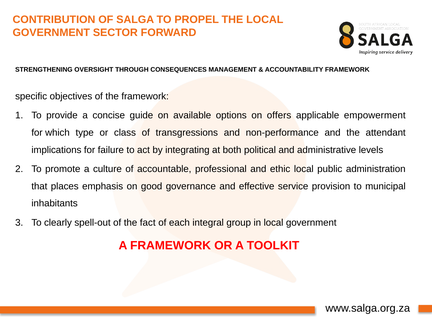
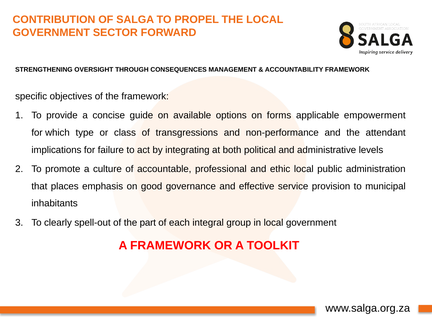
offers: offers -> forms (279, 115)
fact: fact -> part (148, 223)
